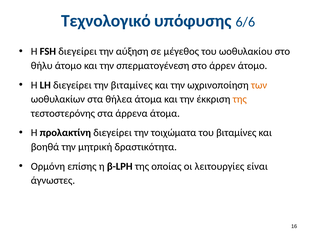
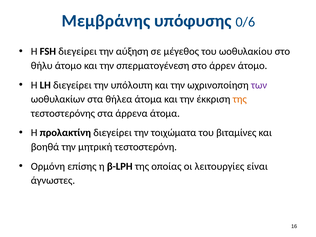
Τεχνολογικό: Τεχνολογικό -> Μεμβράνης (106, 21)
6/6: 6/6 -> 0/6 (245, 22)
την βιταμίνες: βιταμίνες -> υπόλοιπη (132, 85)
των colour: orange -> purple (259, 85)
δραστικότητα: δραστικότητα -> τεστοστερόνη (146, 147)
